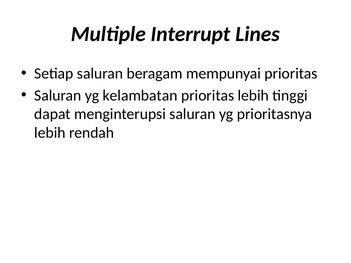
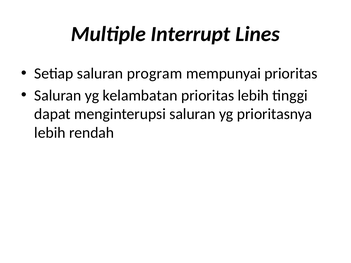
beragam: beragam -> program (155, 74)
